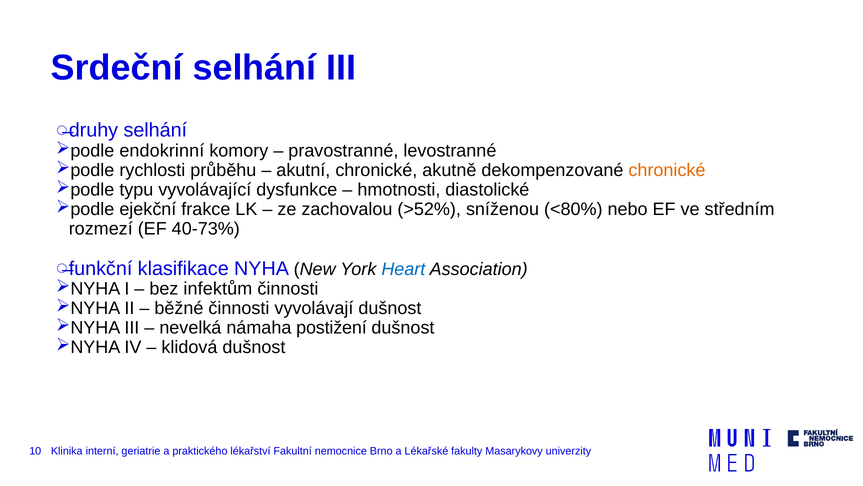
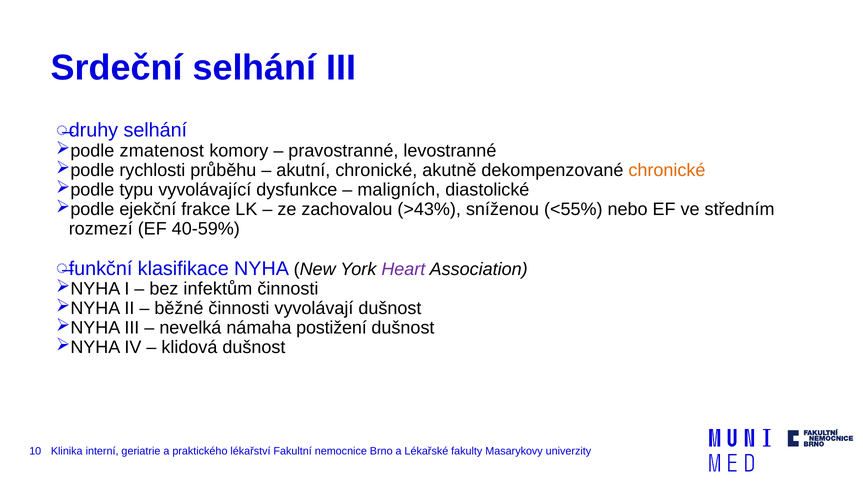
endokrinní: endokrinní -> zmatenost (162, 151)
hmotnosti: hmotnosti -> maligních (399, 190)
>52%: >52% -> >43% (429, 209)
<80%: <80% -> <55% (573, 209)
40-73%: 40-73% -> 40-59% (206, 228)
Heart colour: blue -> purple (403, 269)
